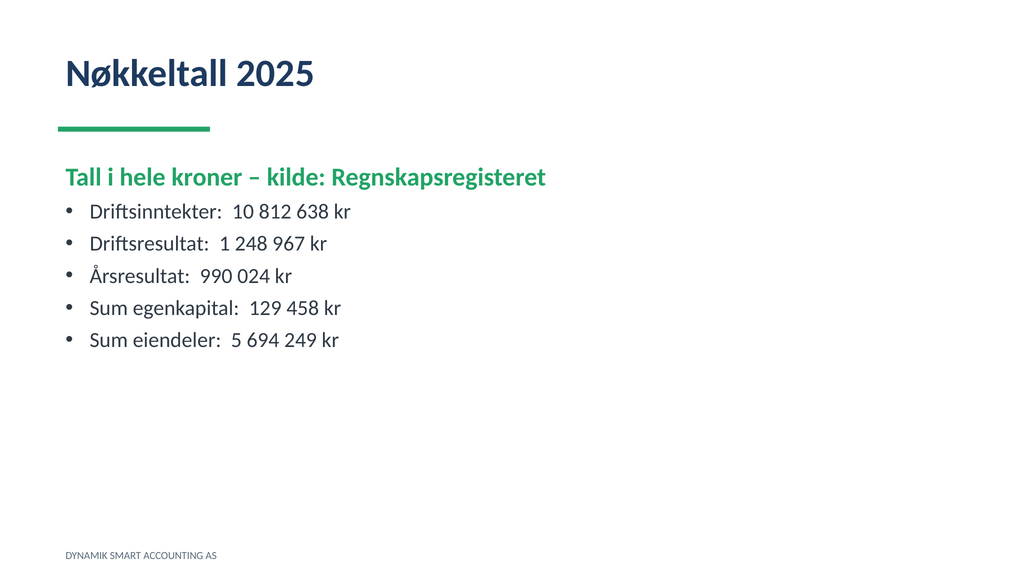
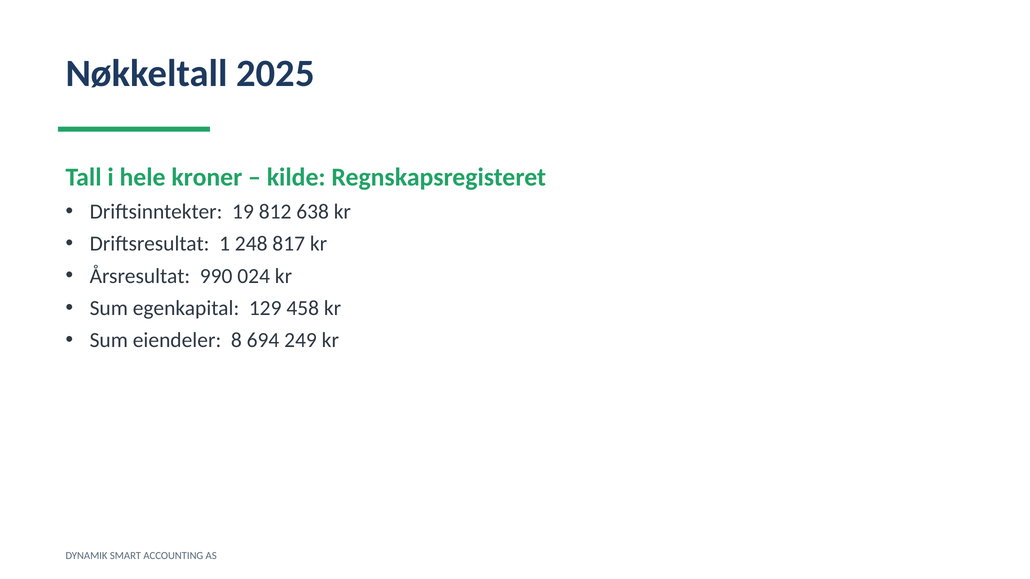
10: 10 -> 19 (243, 212)
967: 967 -> 817 (289, 244)
5: 5 -> 8 (236, 341)
